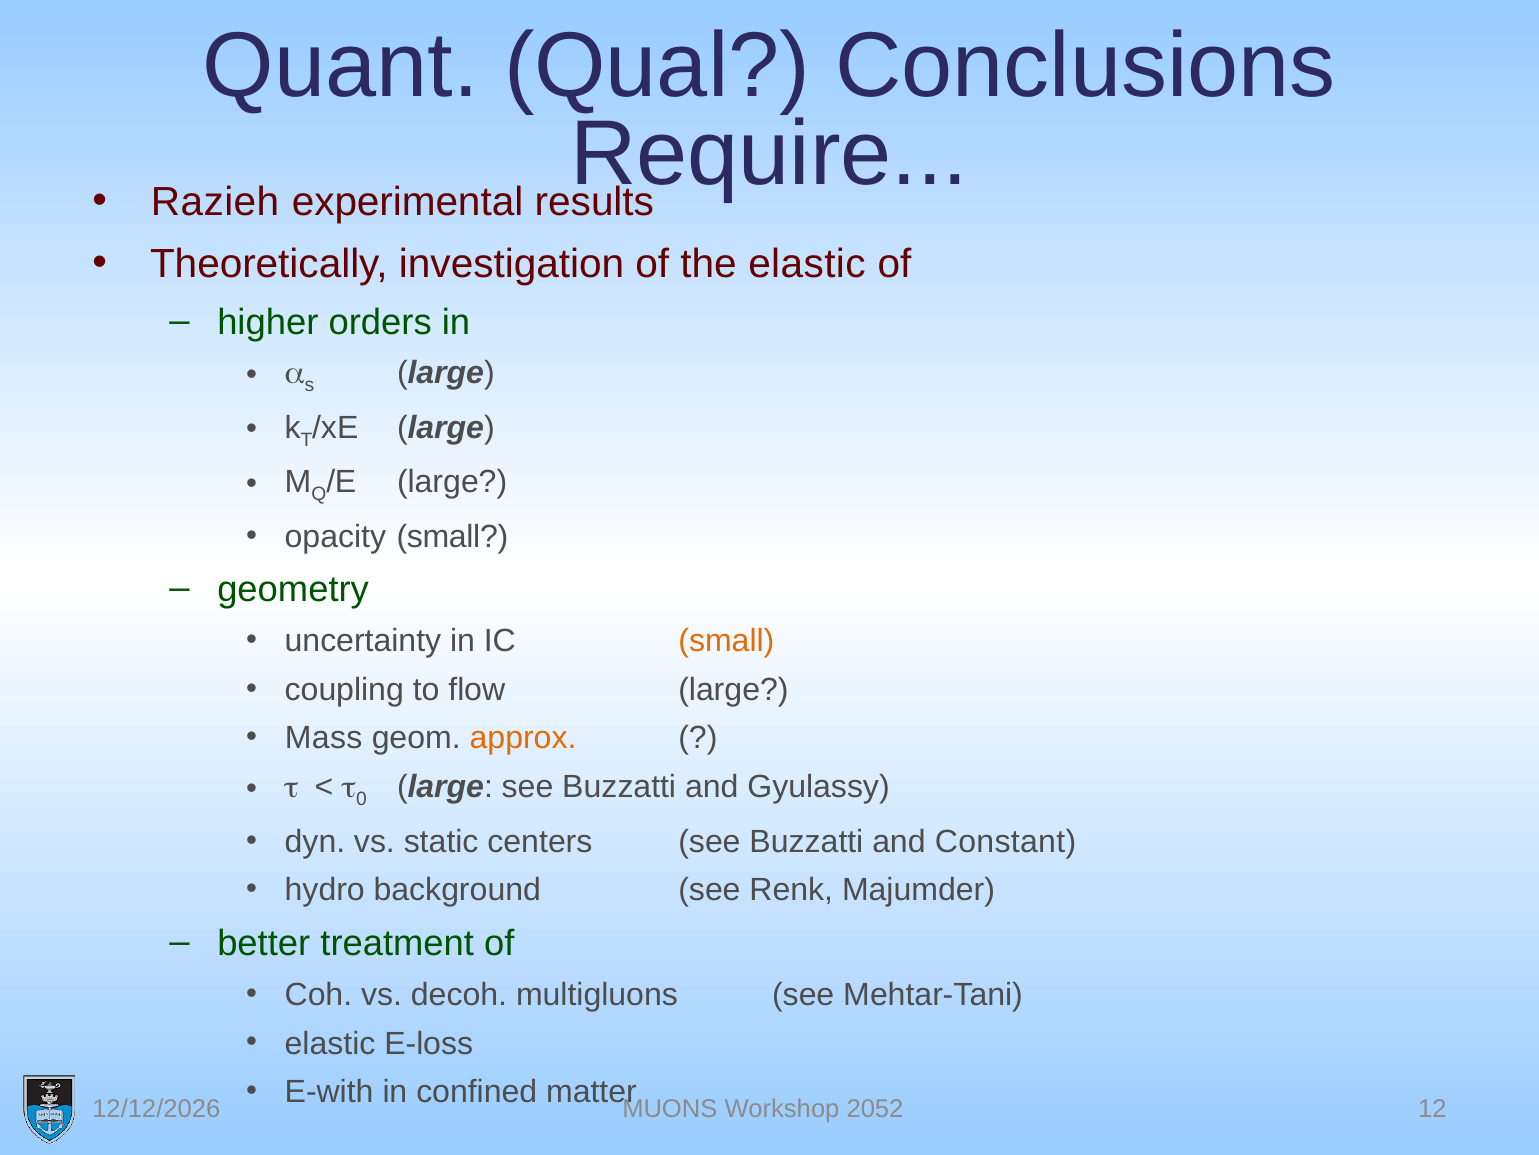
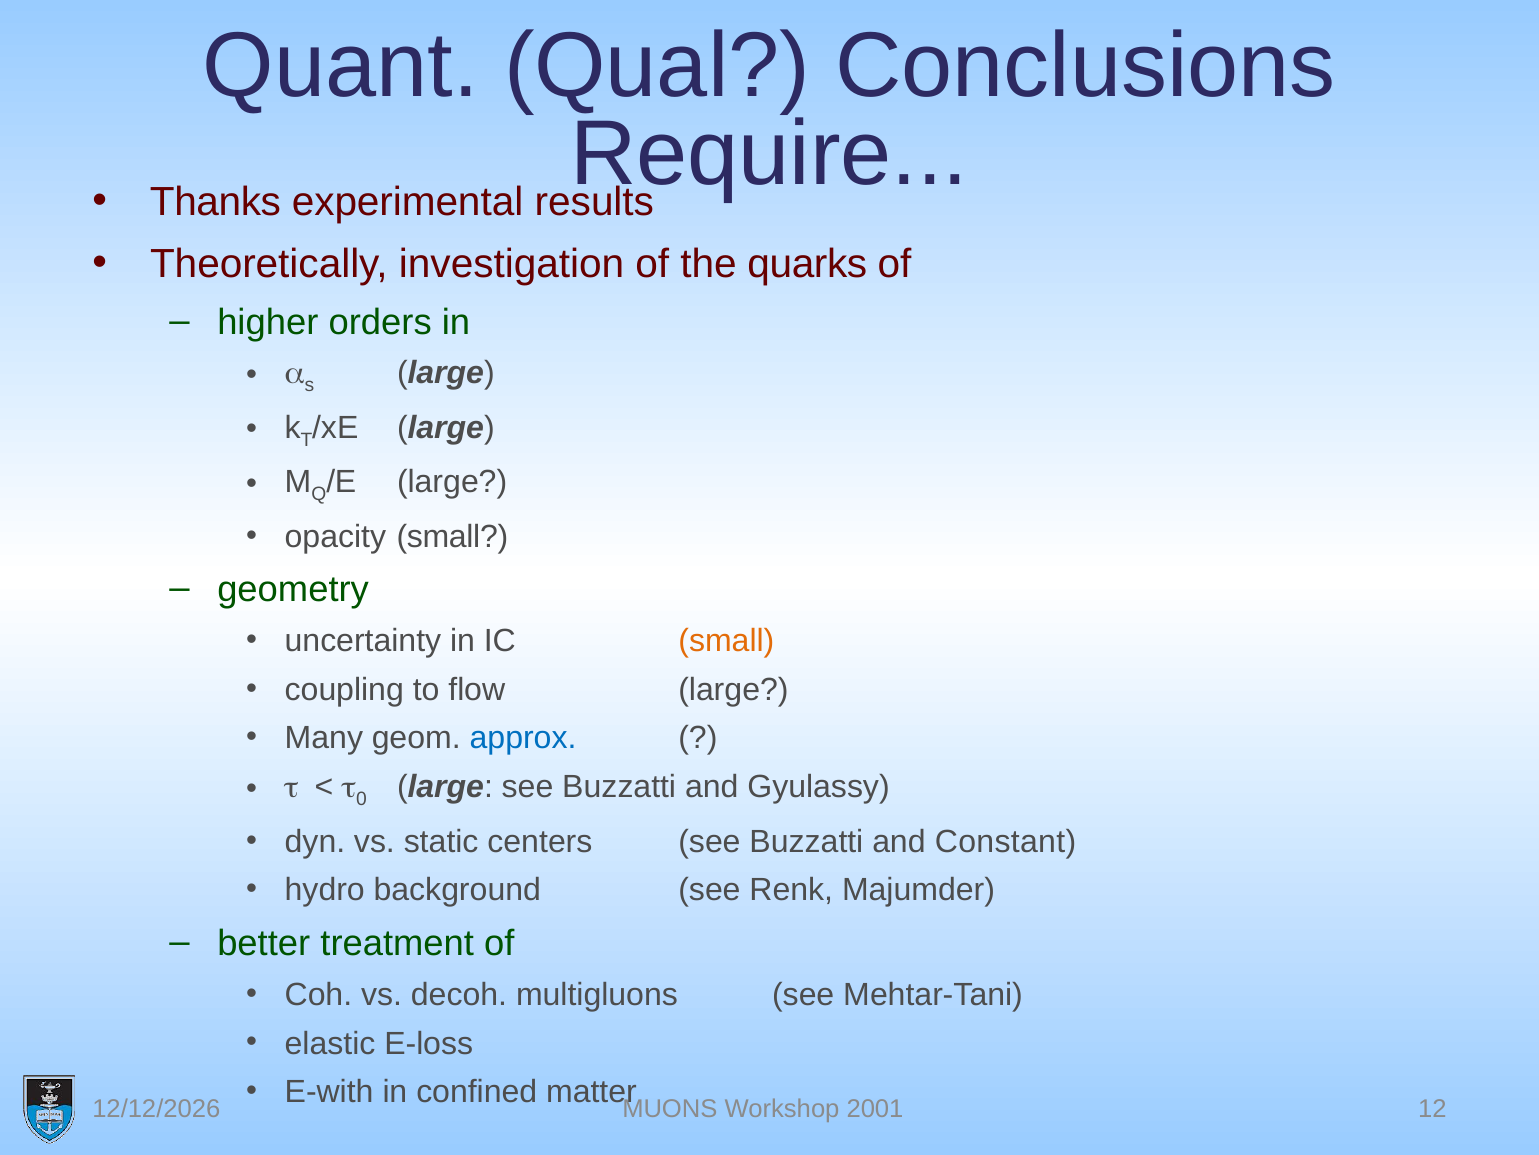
Razieh: Razieh -> Thanks (215, 202)
the elastic: elastic -> quarks (807, 264)
Mass: Mass -> Many (324, 738)
approx colour: orange -> blue (523, 738)
2052: 2052 -> 2001 (875, 1108)
